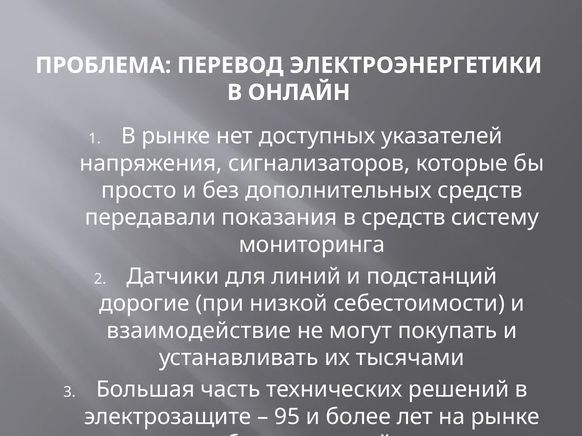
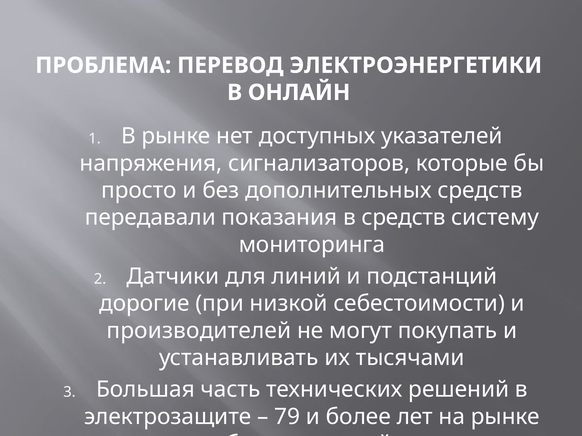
взаимодействие: взаимодействие -> производителей (199, 331)
95: 95 -> 79 (287, 417)
